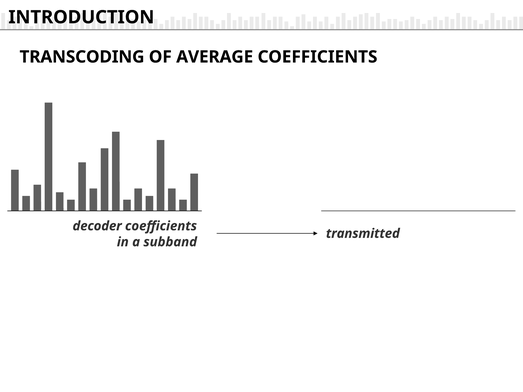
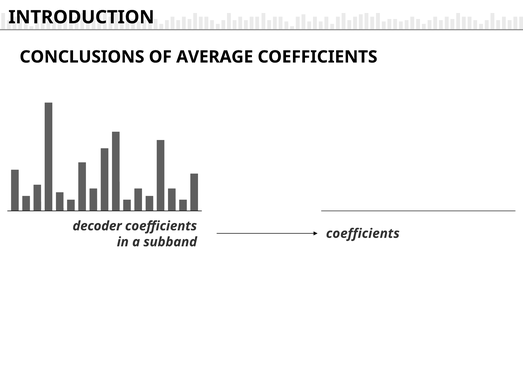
TRANSCODING: TRANSCODING -> CONCLUSIONS (82, 57)
transmitted: transmitted -> coefficients (363, 234)
